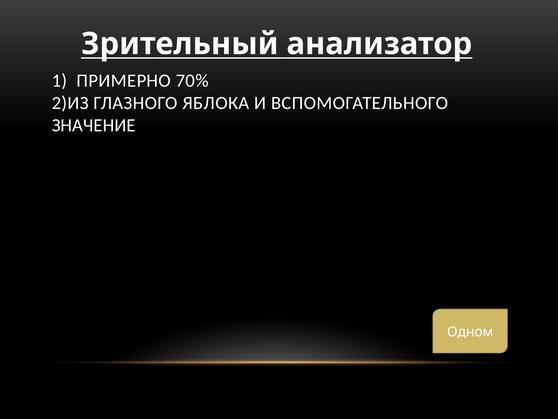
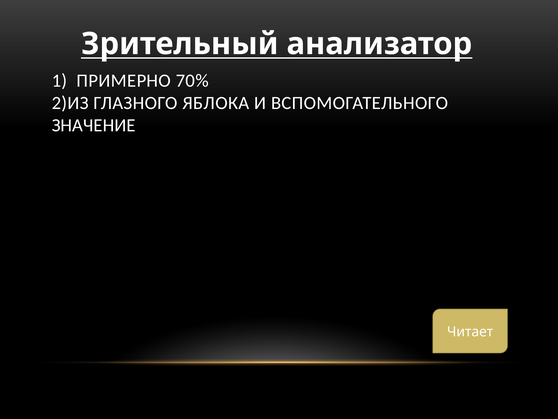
Одном: Одном -> Читает (470, 332)
